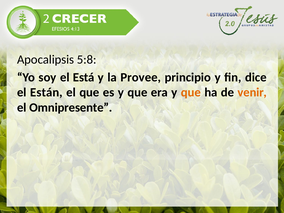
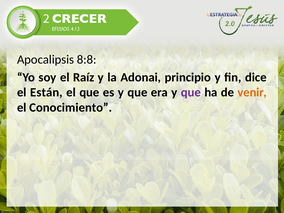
5:8: 5:8 -> 8:8 (87, 60)
Está: Está -> Raíz (84, 77)
Provee: Provee -> Adonai (141, 77)
que colour: orange -> purple (191, 92)
Omnipresente: Omnipresente -> Conocimiento (71, 108)
